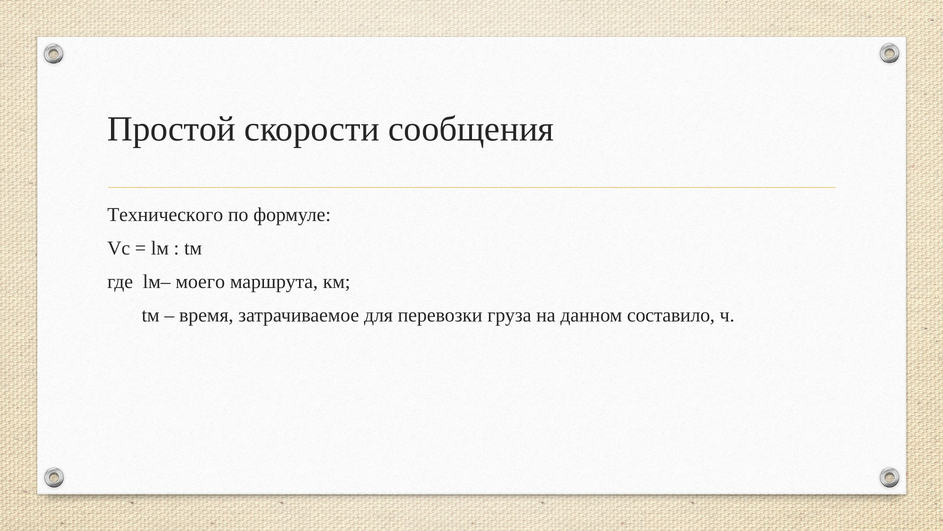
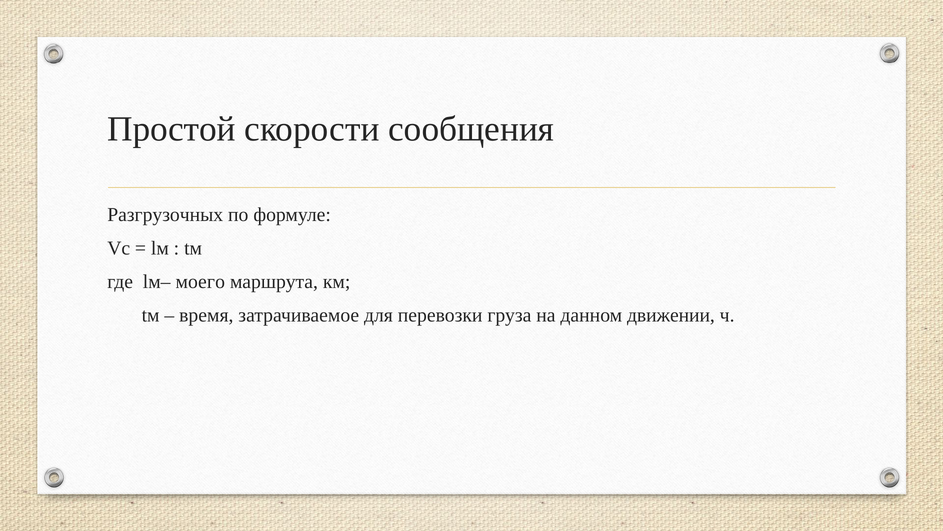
Технического: Технического -> Разгрузочных (165, 214)
составило: составило -> движении (671, 315)
